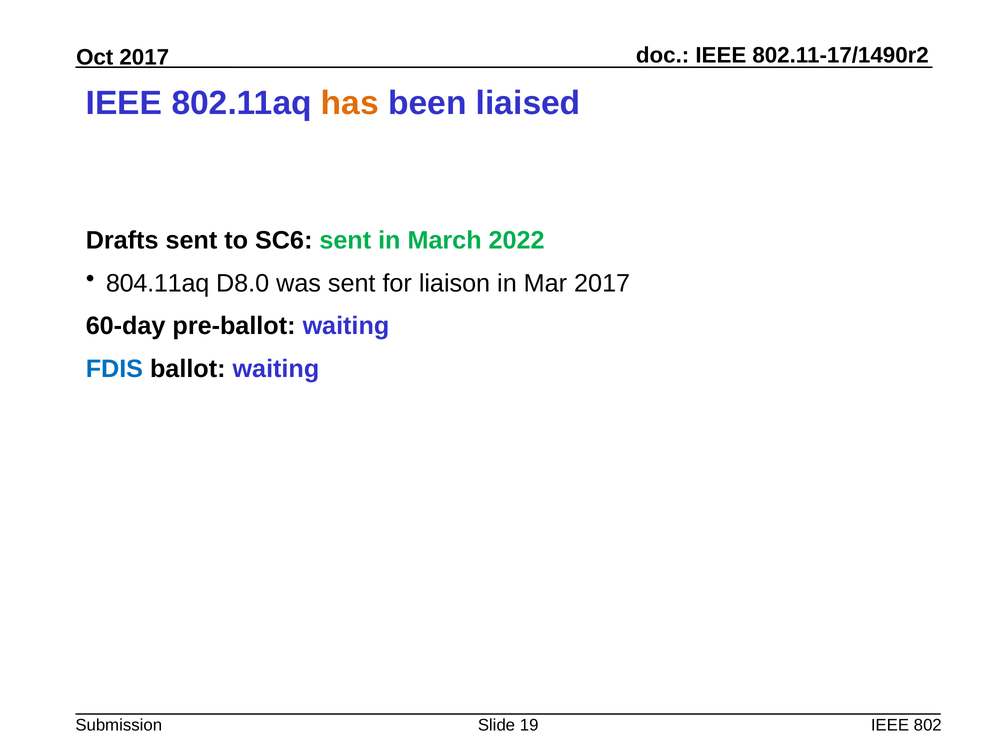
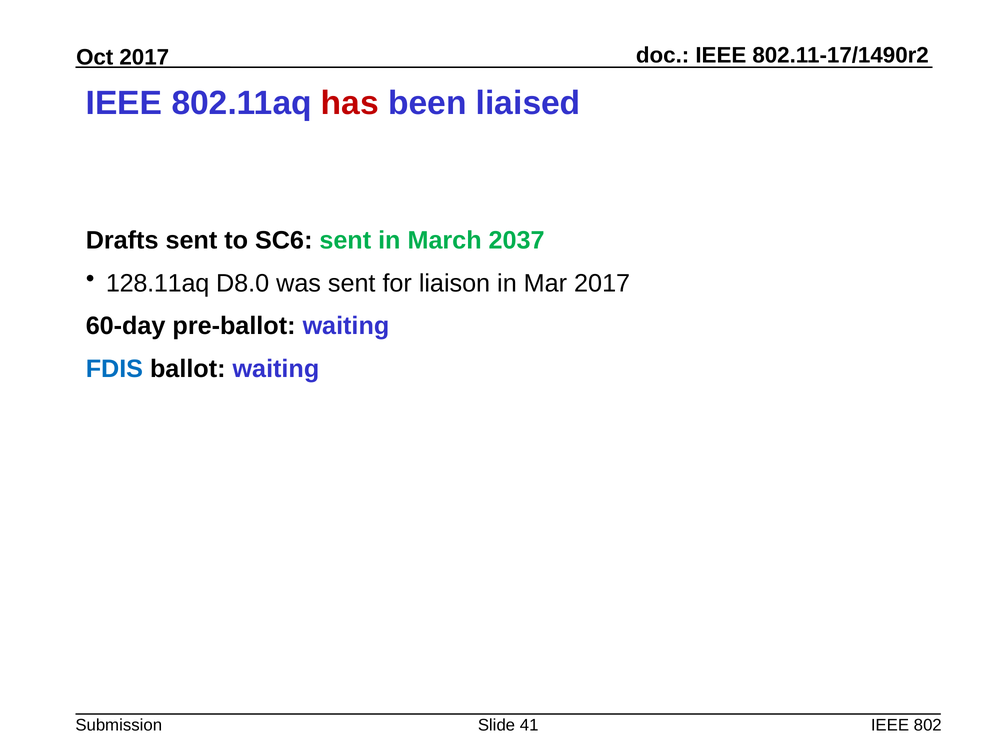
has colour: orange -> red (350, 103)
2022: 2022 -> 2037 (517, 240)
804.11aq: 804.11aq -> 128.11aq (158, 283)
19: 19 -> 41 (529, 725)
